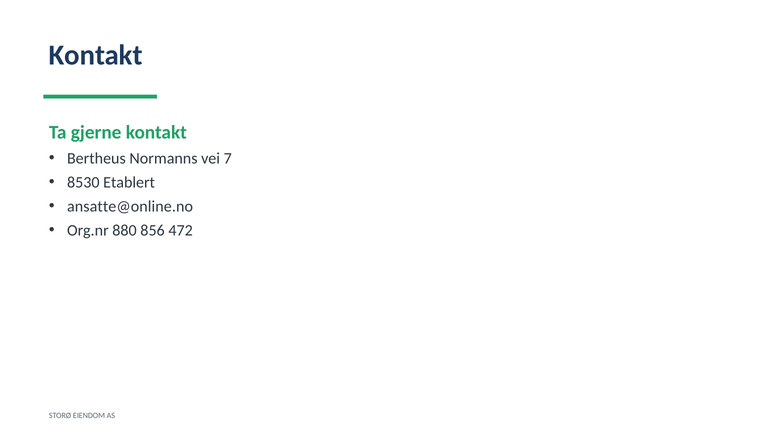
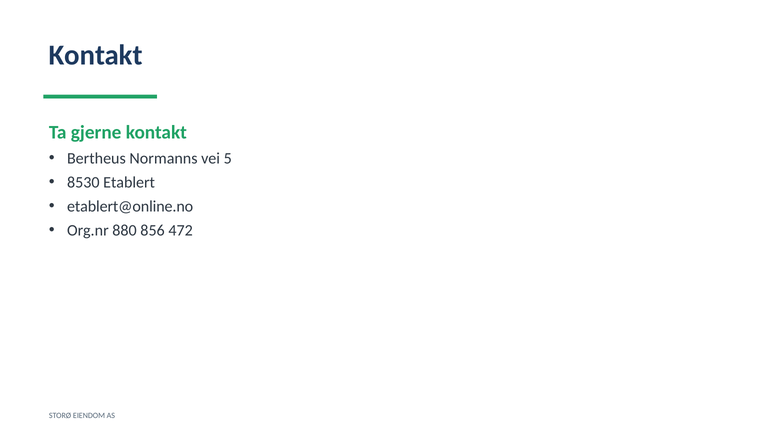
7: 7 -> 5 (228, 158)
ansatte@online.no: ansatte@online.no -> etablert@online.no (130, 206)
